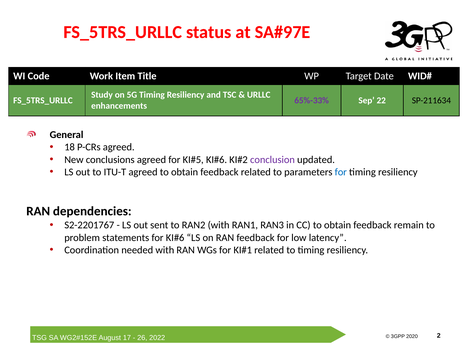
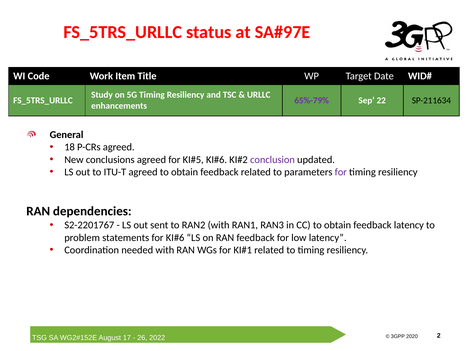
65%-33%: 65%-33% -> 65%-79% (312, 100)
for colour: blue -> purple (341, 172)
feedback remain: remain -> latency (409, 225)
